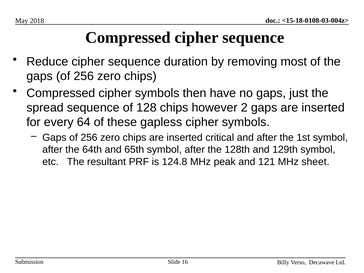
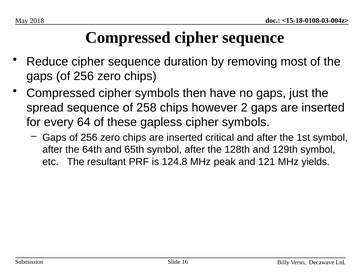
128: 128 -> 258 (146, 108)
sheet: sheet -> yields (316, 162)
